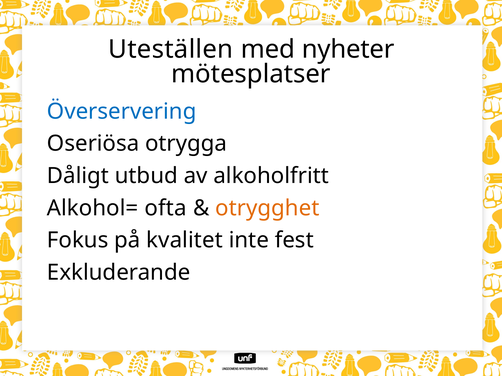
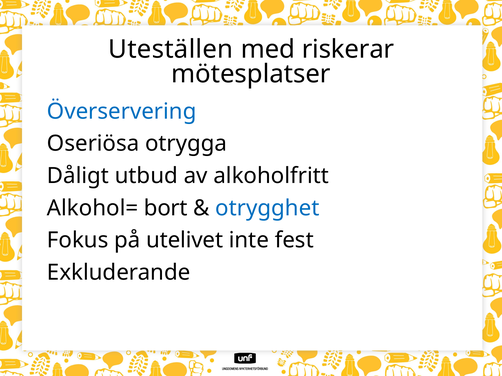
nyheter: nyheter -> riskerar (348, 49)
ofta: ofta -> bort (166, 208)
otrygghet colour: orange -> blue (267, 208)
kvalitet: kvalitet -> utelivet (185, 241)
